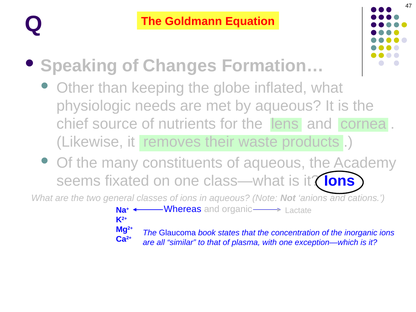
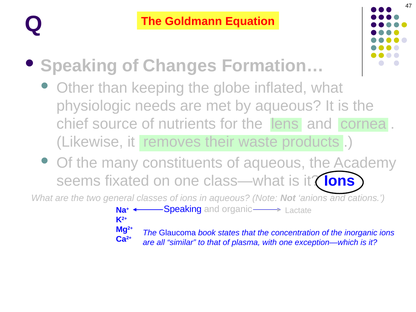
Whereas: Whereas -> Speaking (183, 209)
